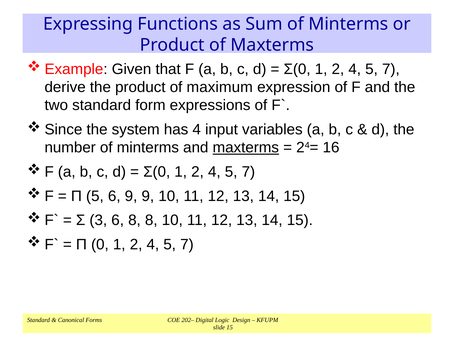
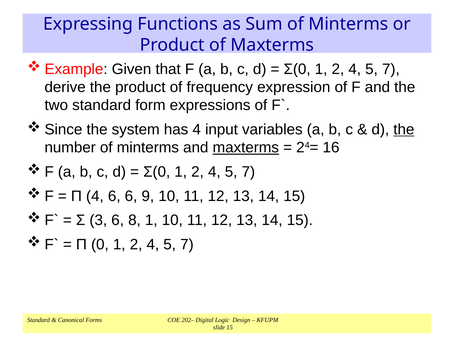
maximum: maximum -> frequency (220, 87)
the underline: none -> present (404, 130)
Π 5: 5 -> 4 (95, 196)
6 9: 9 -> 6 (131, 196)
8 8: 8 -> 1 (151, 221)
